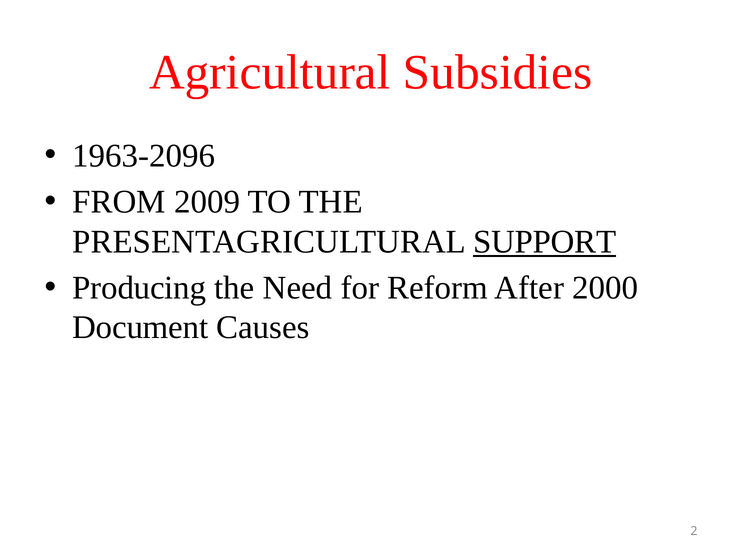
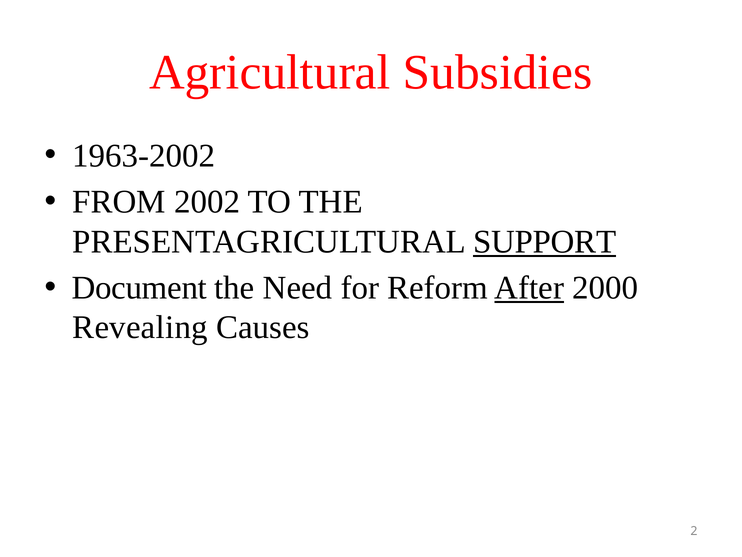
1963-2096: 1963-2096 -> 1963-2002 (144, 156)
2009: 2009 -> 2002 (207, 202)
Producing: Producing -> Document (139, 288)
After underline: none -> present (529, 288)
Document: Document -> Revealing (140, 327)
